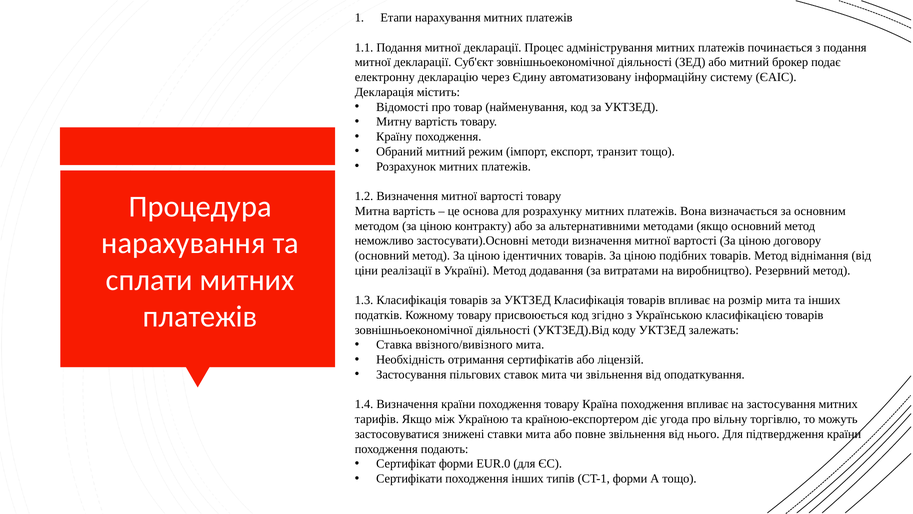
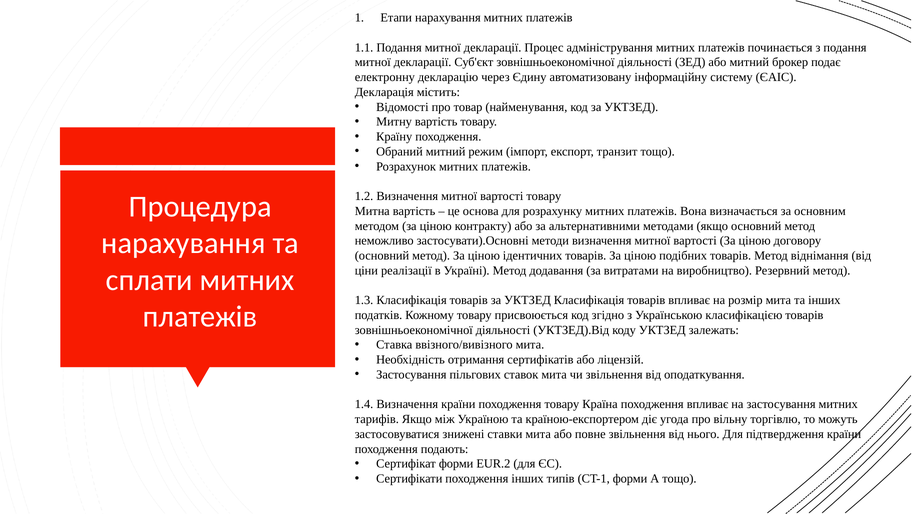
EUR.0: EUR.0 -> EUR.2 (493, 463)
